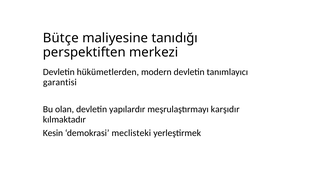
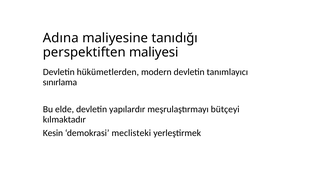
Bütçe: Bütçe -> Adına (61, 38)
merkezi: merkezi -> maliyesi (154, 52)
garantisi: garantisi -> sınırlama (60, 82)
olan: olan -> elde (65, 109)
karşıdır: karşıdır -> bütçeyi (225, 109)
